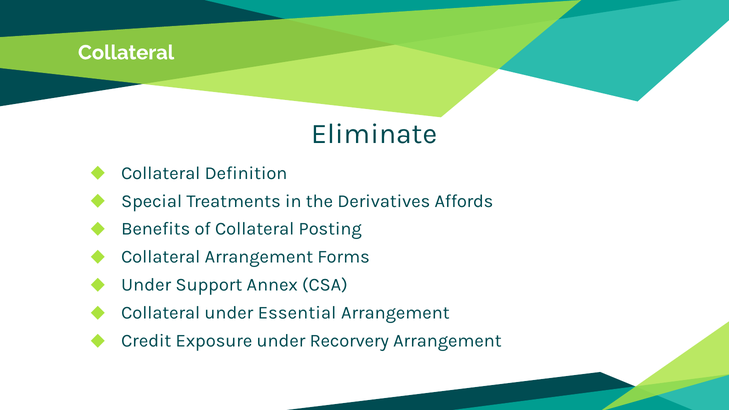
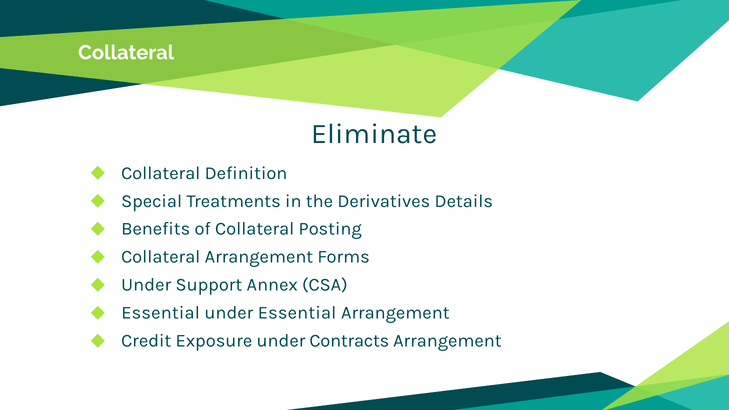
Affords: Affords -> Details (464, 201)
Collateral: Collateral -> Essential (161, 313)
Recorvery: Recorvery -> Contracts (349, 341)
